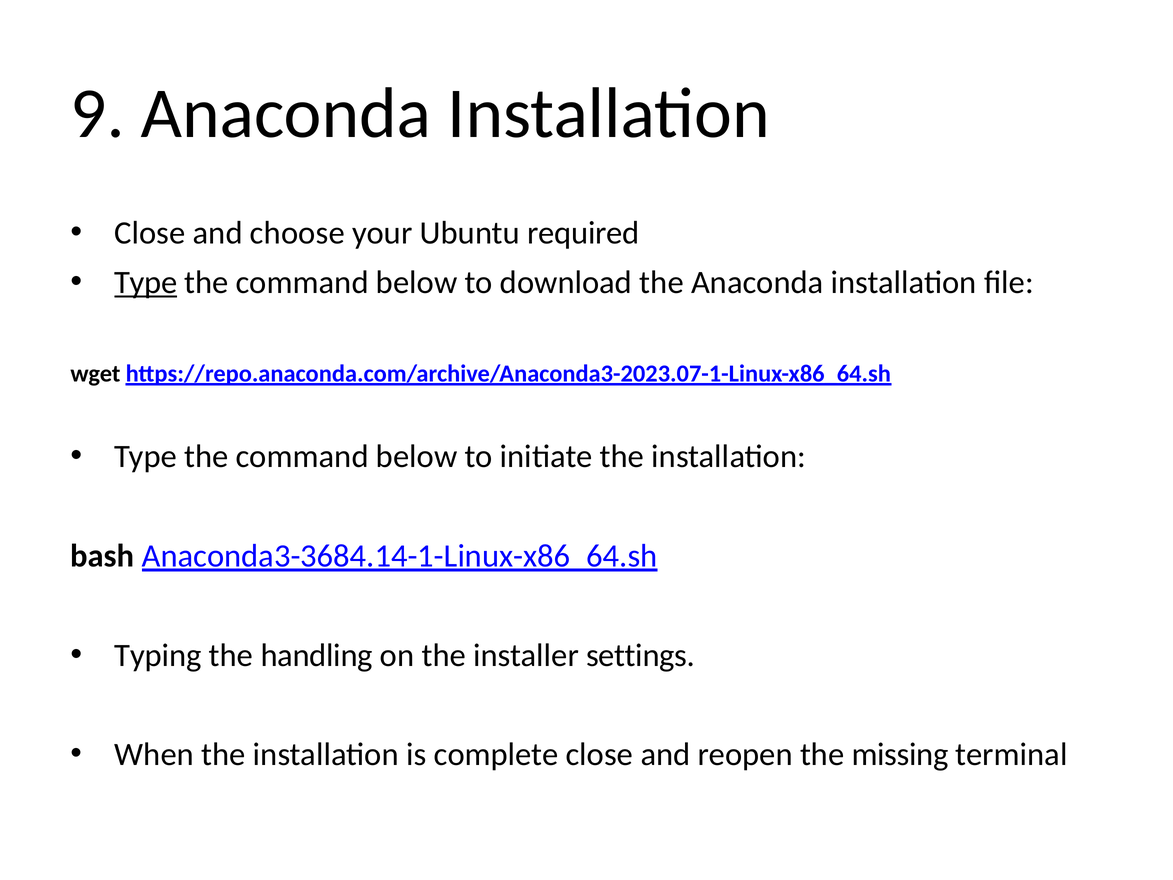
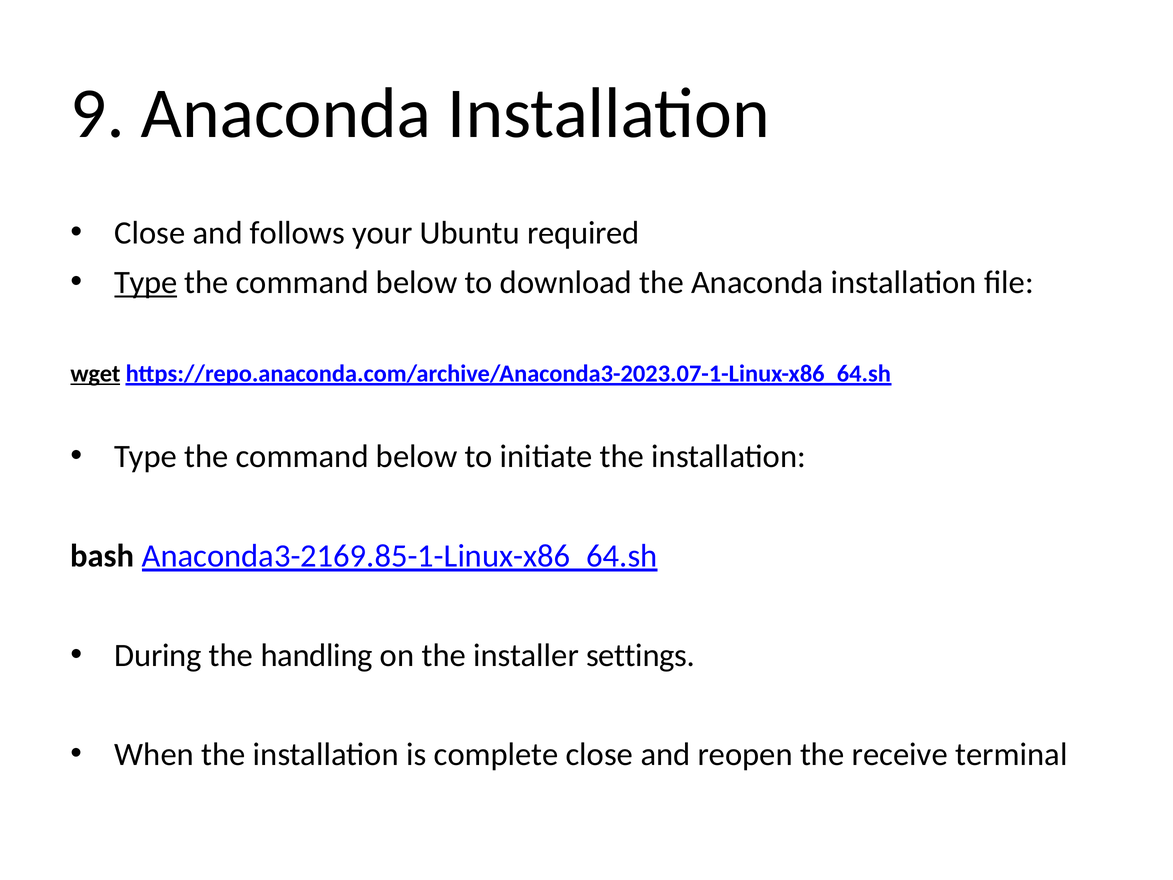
choose: choose -> follows (297, 233)
wget underline: none -> present (95, 374)
Anaconda3-3684.14-1-Linux-x86_64.sh: Anaconda3-3684.14-1-Linux-x86_64.sh -> Anaconda3-2169.85-1-Linux-x86_64.sh (400, 556)
Typing: Typing -> During (158, 655)
missing: missing -> receive (900, 754)
